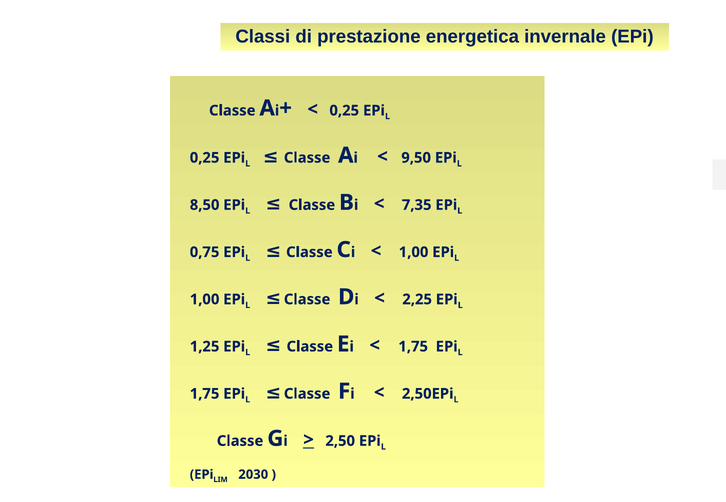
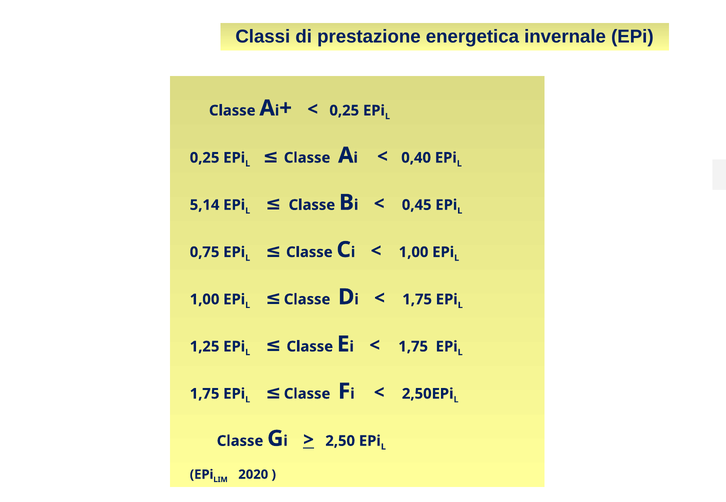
9,50: 9,50 -> 0,40 (416, 158)
8,50: 8,50 -> 5,14 (205, 205)
7,35: 7,35 -> 0,45 (417, 205)
2,25: 2,25 -> 1,75 (417, 300)
2030: 2030 -> 2020 (253, 475)
